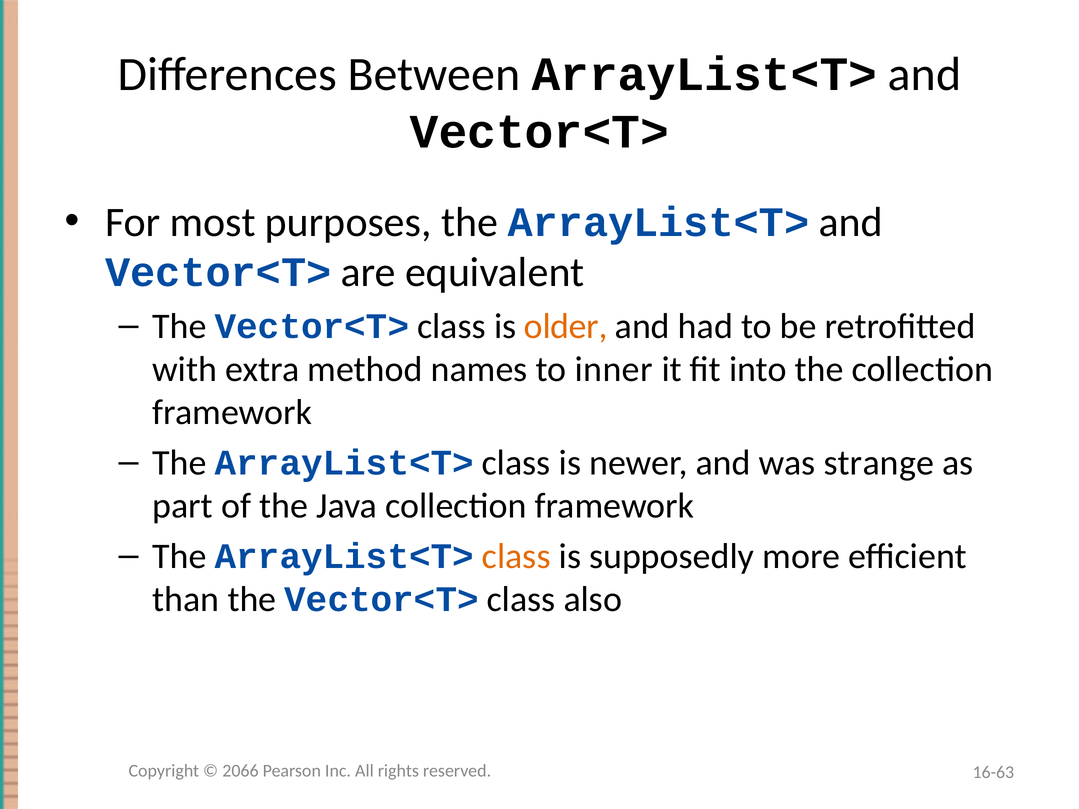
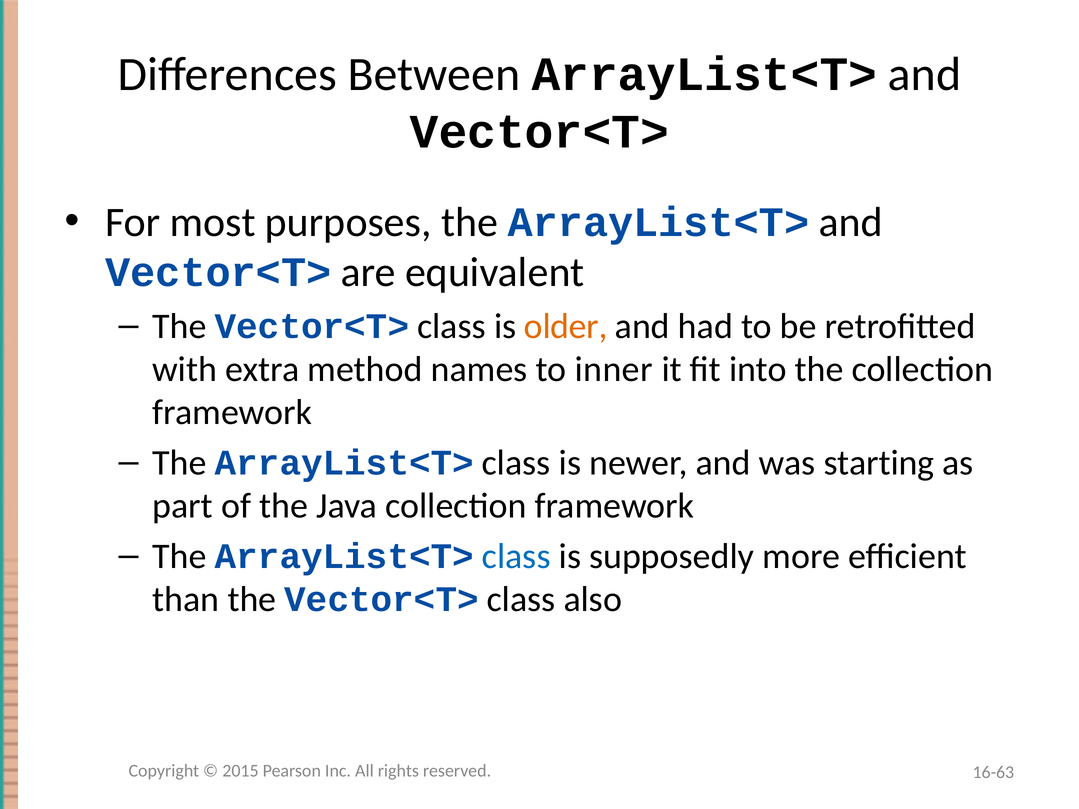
strange: strange -> starting (879, 463)
class colour: orange -> blue (516, 556)
2066: 2066 -> 2015 (240, 771)
